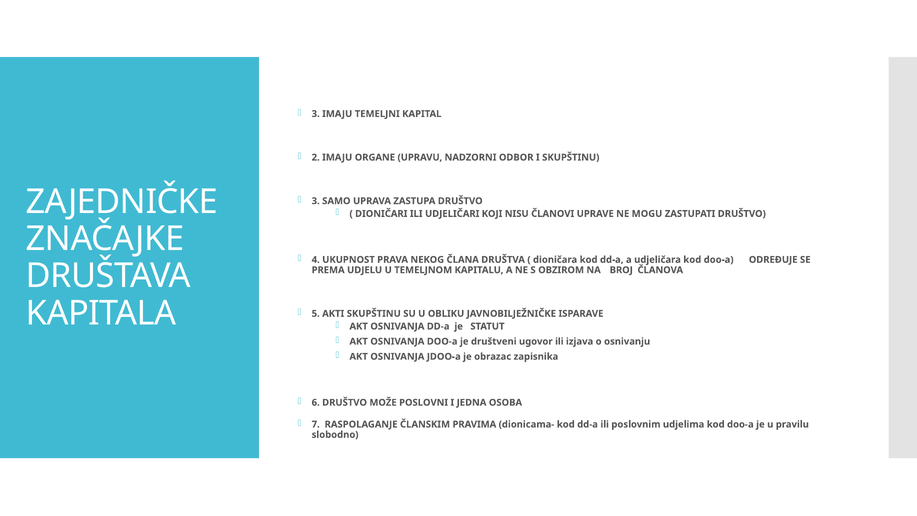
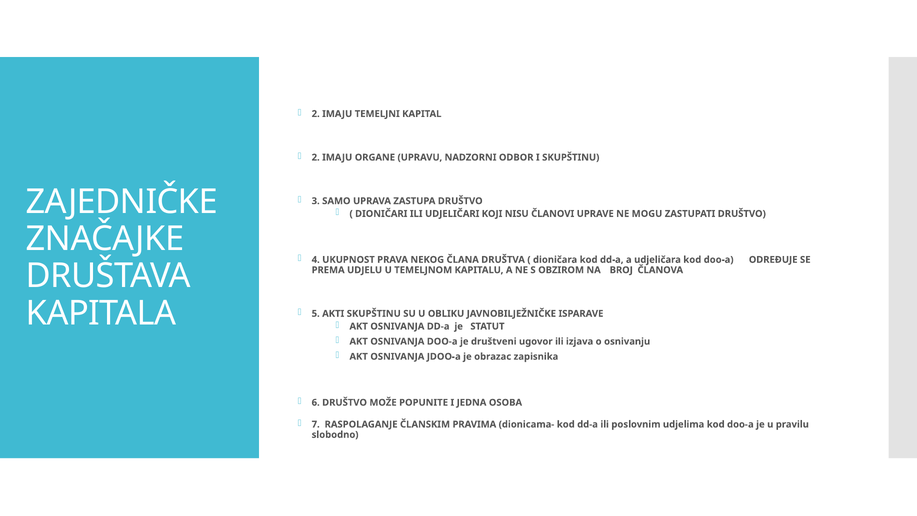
3: 3 -> 2 (316, 114)
POSLOVNI: POSLOVNI -> POPUNITE (424, 402)
